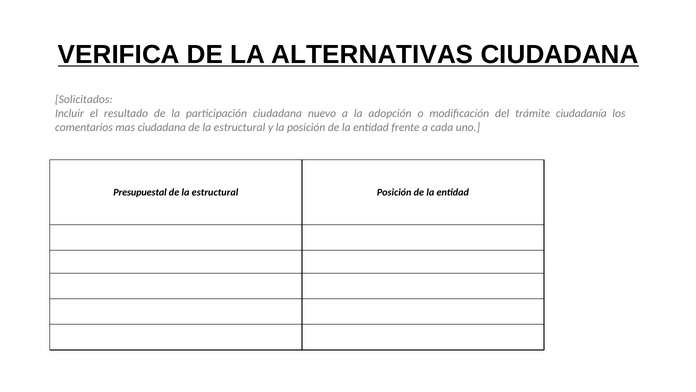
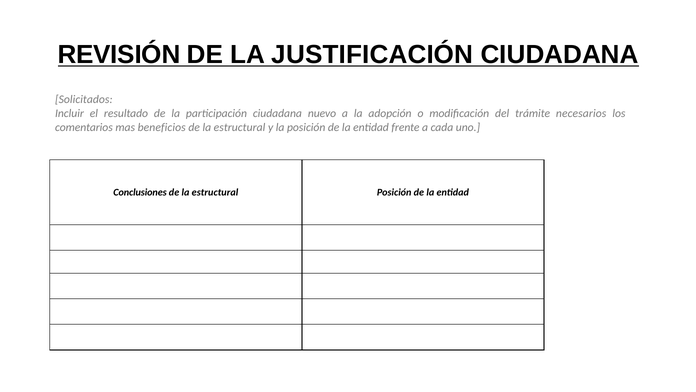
VERIFICA: VERIFICA -> REVISIÓN (119, 55)
ALTERNATIVAS: ALTERNATIVAS -> JUSTIFICACIÓN (372, 55)
ciudadanía: ciudadanía -> necesarios (581, 113)
mas ciudadana: ciudadana -> beneficios (162, 127)
Presupuestal: Presupuestal -> Conclusiones (140, 192)
